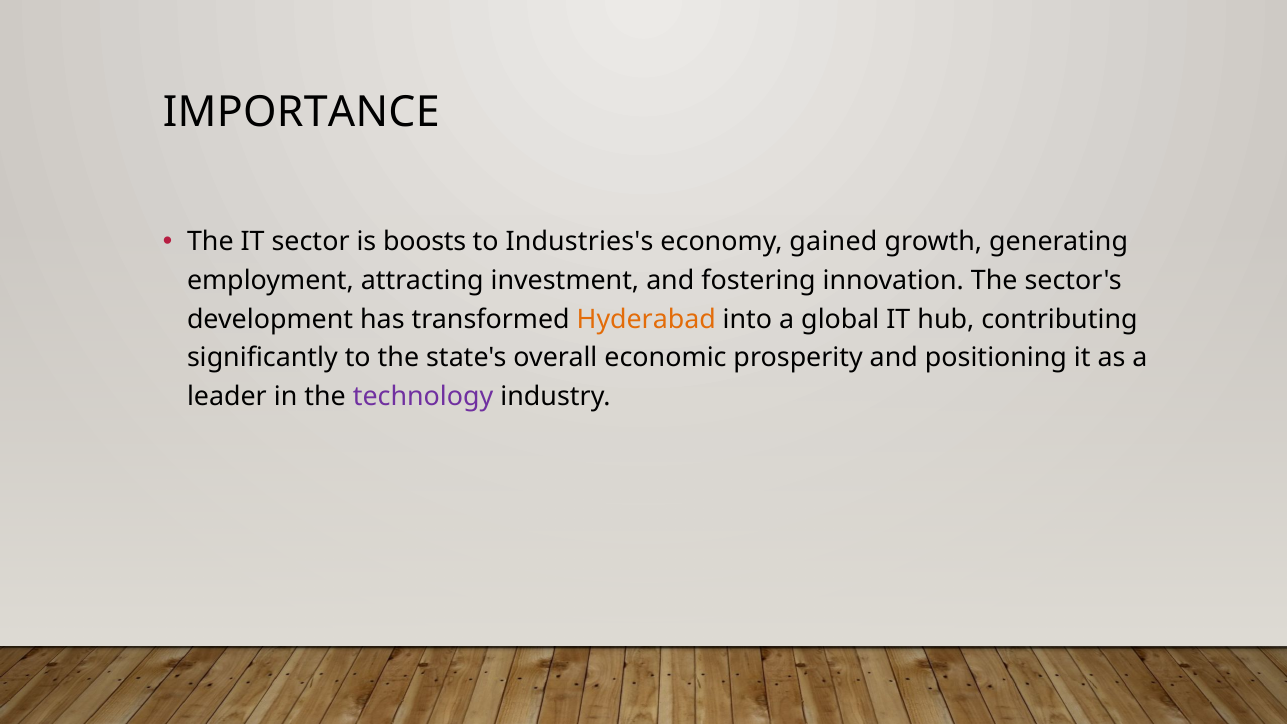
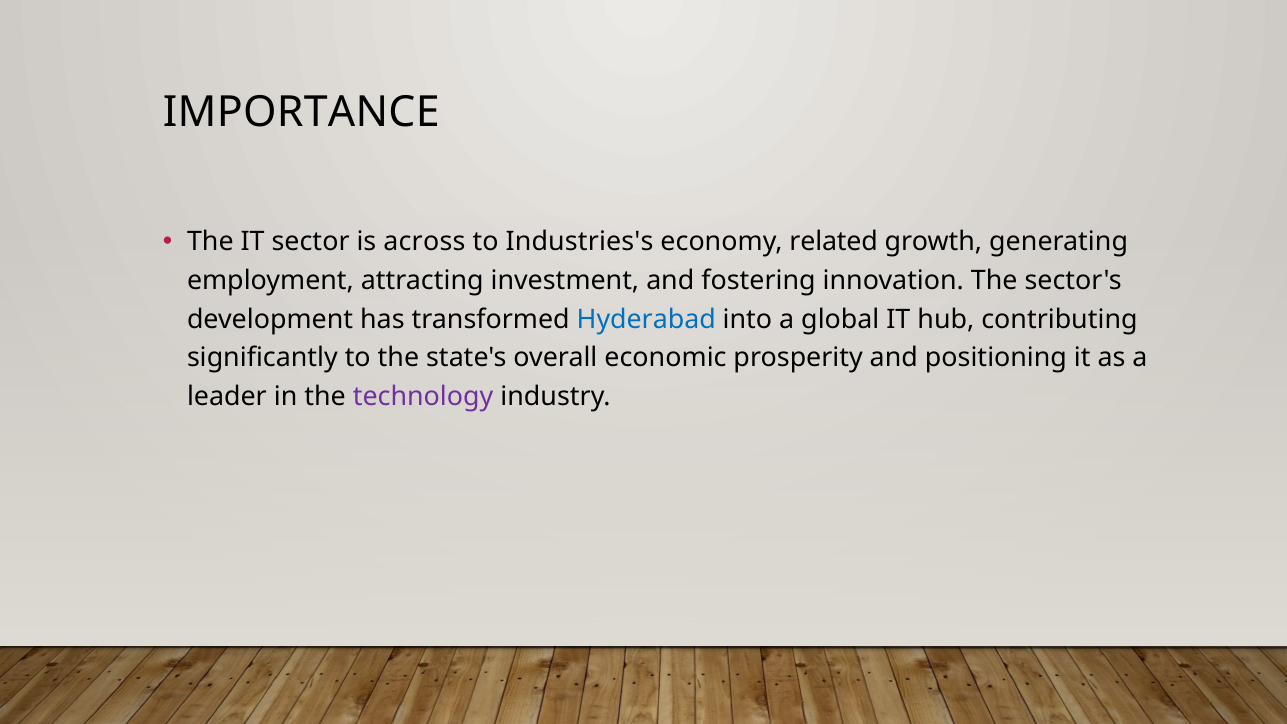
boosts: boosts -> across (424, 242)
gained: gained -> related (834, 242)
Hyderabad colour: orange -> blue (646, 319)
